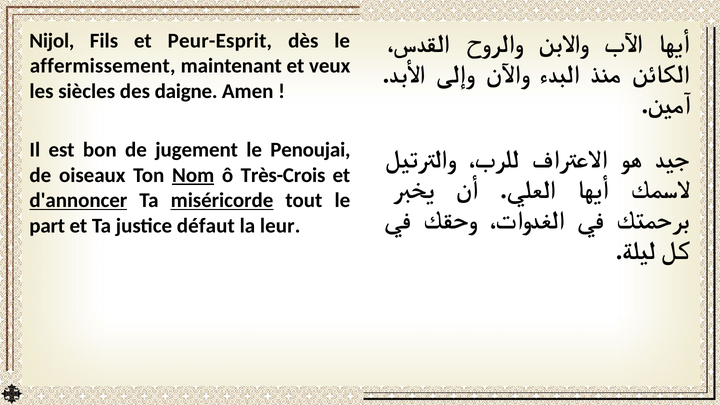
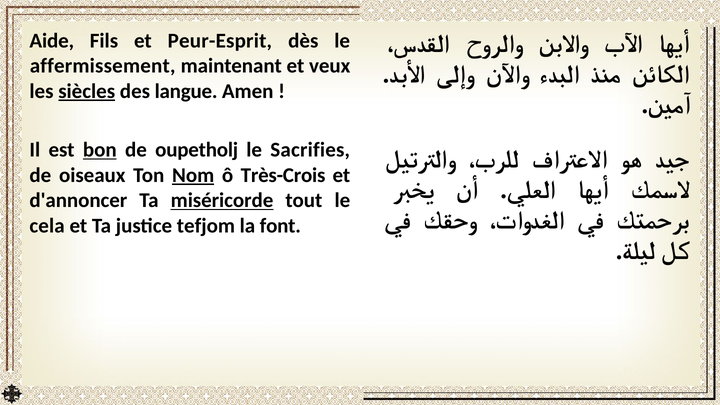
Nijol: Nijol -> Aide (52, 41)
siècles underline: none -> present (87, 91)
daigne: daigne -> langue (186, 91)
bon underline: none -> present (100, 150)
jugement: jugement -> oupetholj (197, 150)
Penoujai: Penoujai -> Sacrifies (310, 150)
d'annoncer underline: present -> none (78, 200)
part: part -> cela (47, 226)
défaut: défaut -> tefjom (206, 226)
leur: leur -> font (280, 226)
